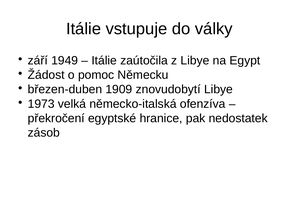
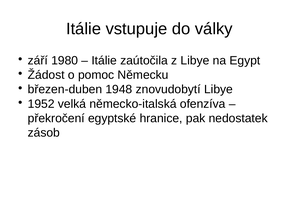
1949: 1949 -> 1980 (65, 61)
1909: 1909 -> 1948 (119, 89)
1973: 1973 -> 1952 (41, 104)
